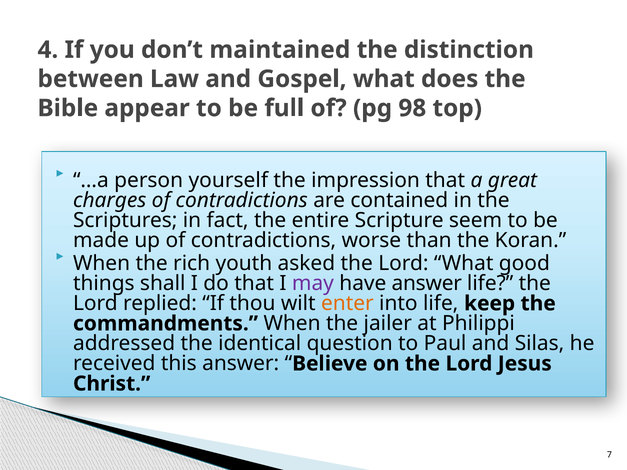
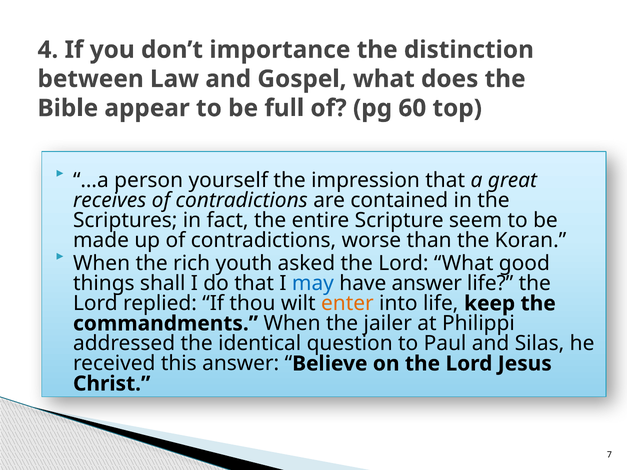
maintained: maintained -> importance (280, 50)
98: 98 -> 60 (412, 108)
charges: charges -> receives (110, 200)
may colour: purple -> blue (313, 284)
